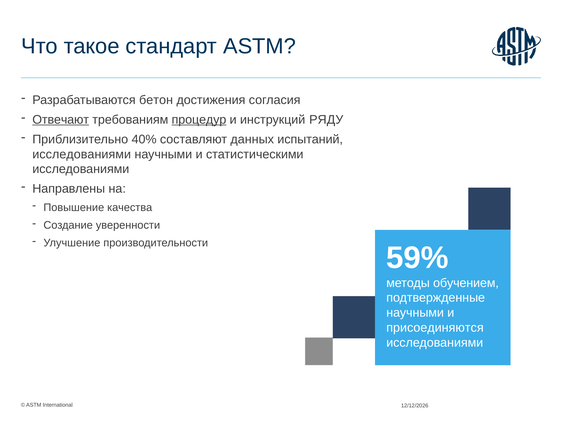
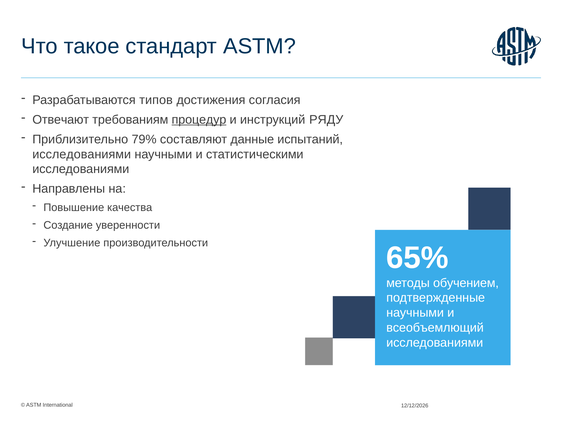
бетон: бетон -> типов (156, 100)
Отвечают underline: present -> none (61, 120)
40%: 40% -> 79% (144, 139)
данных: данных -> данные (252, 139)
59%: 59% -> 65% (417, 258)
присоединяются: присоединяются -> всеобъемлющий (435, 328)
